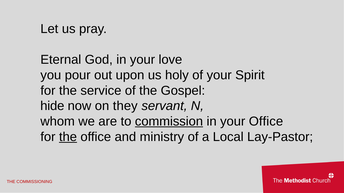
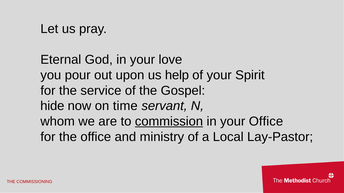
holy: holy -> help (177, 75)
they: they -> time (125, 106)
the underline: present -> none (68, 137)
